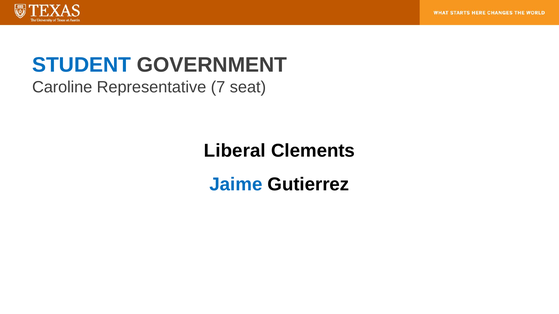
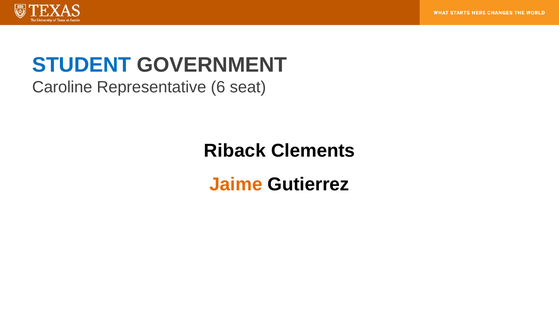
7: 7 -> 6 (218, 87)
Liberal: Liberal -> Riback (235, 151)
Jaime colour: blue -> orange (236, 185)
